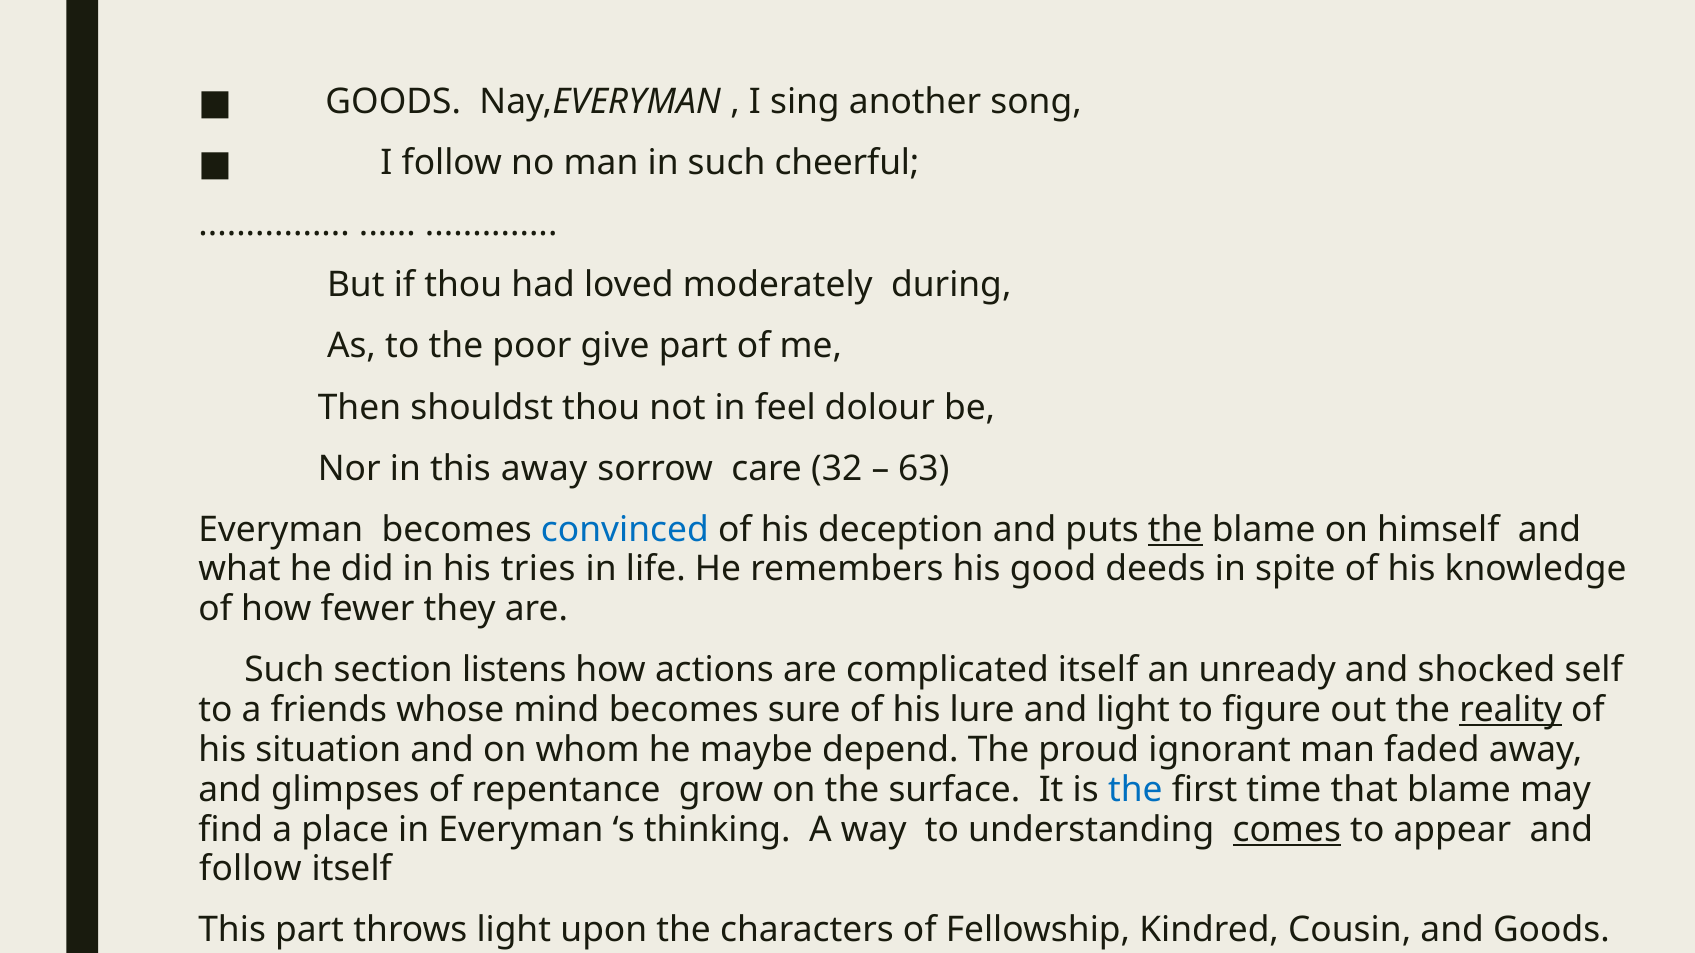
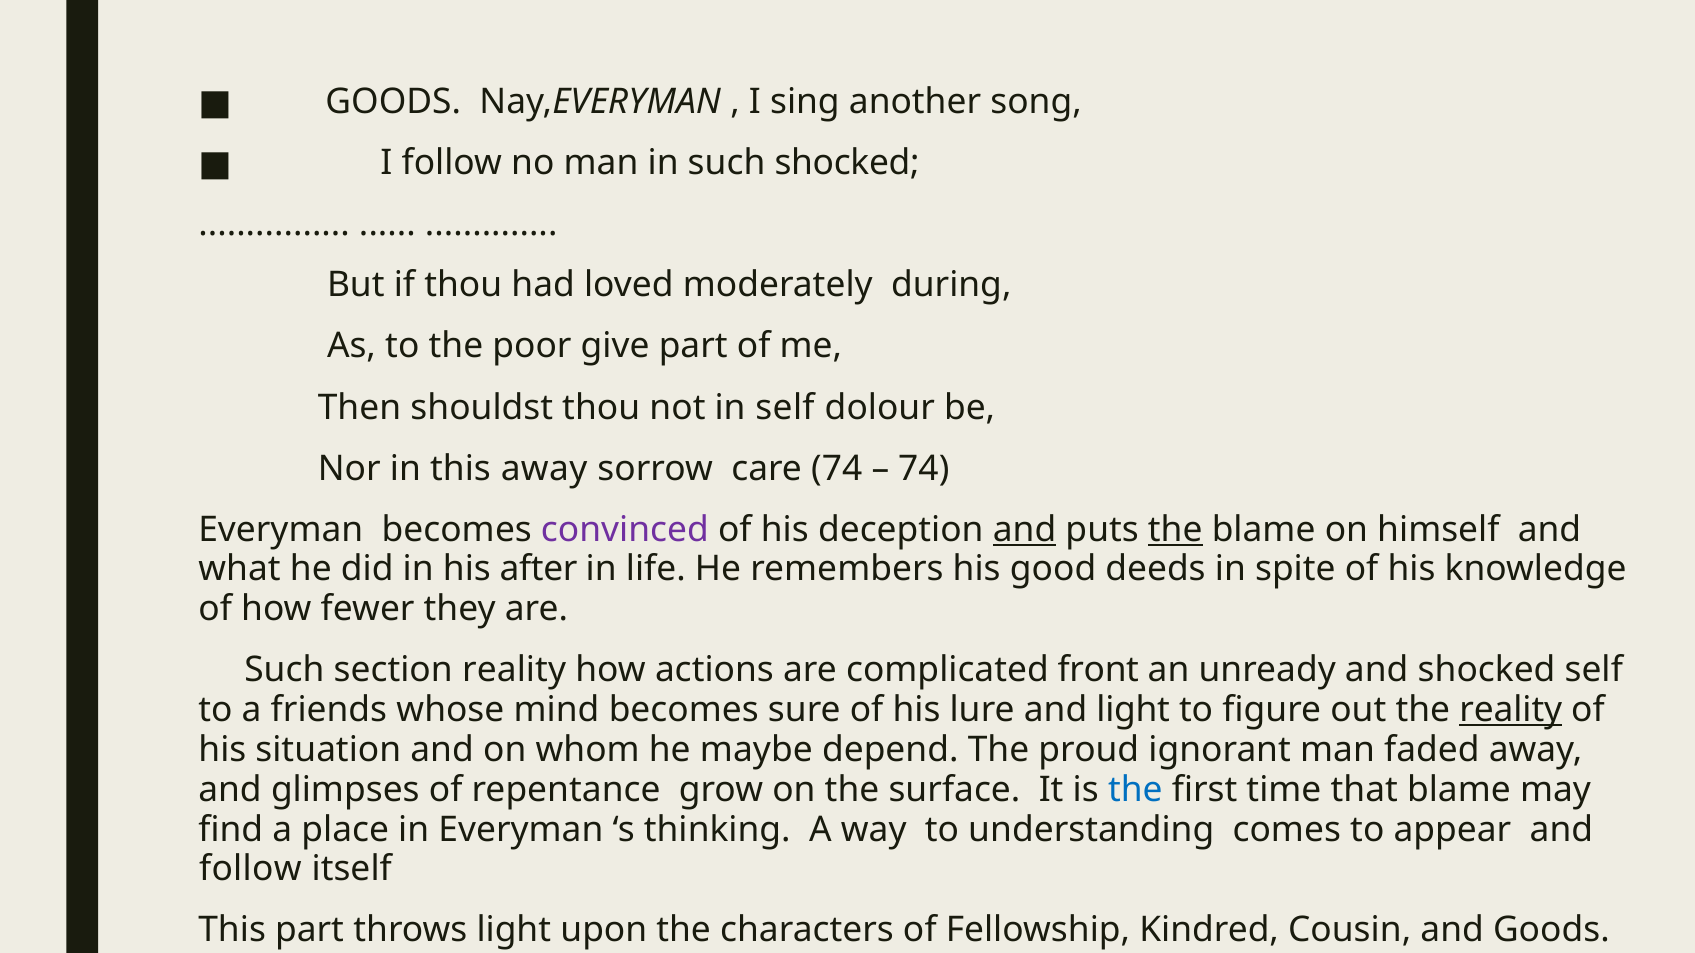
such cheerful: cheerful -> shocked (847, 163)
in feel: feel -> self (785, 408)
care 32: 32 -> 74 (837, 469)
63: 63 -> 74 (924, 469)
convinced colour: blue -> purple (625, 530)
and underline: none -> present (1025, 530)
tries: tries -> after (539, 570)
section listens: listens -> reality (514, 670)
complicated itself: itself -> front (1098, 670)
comes underline: present -> none (1287, 830)
